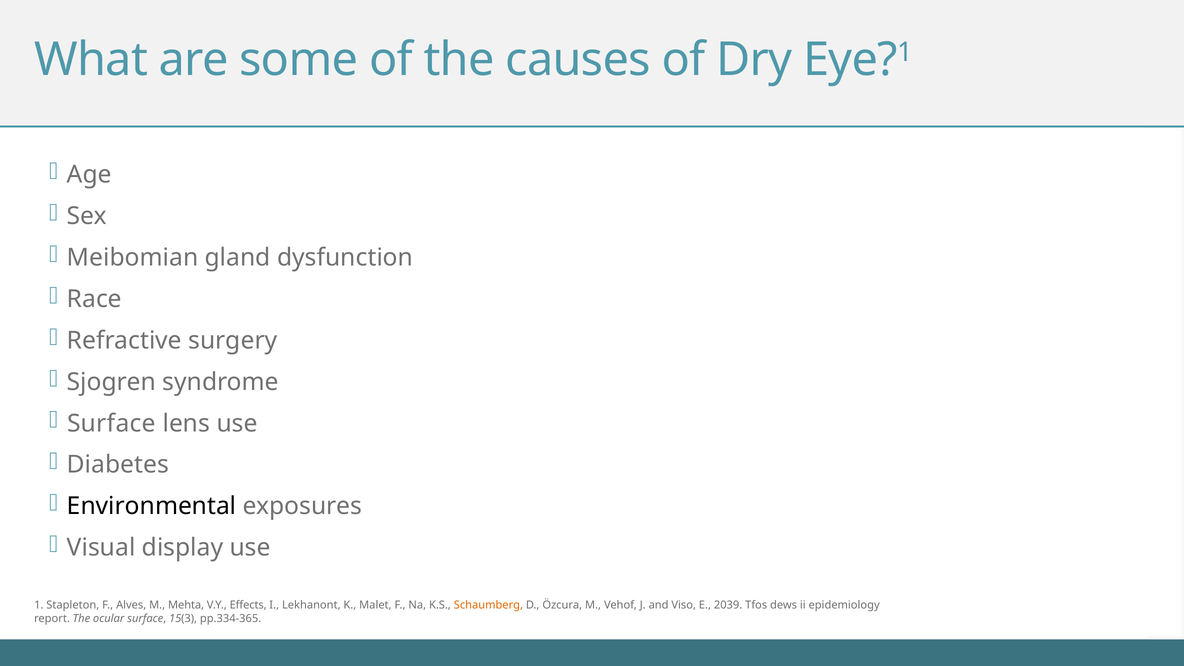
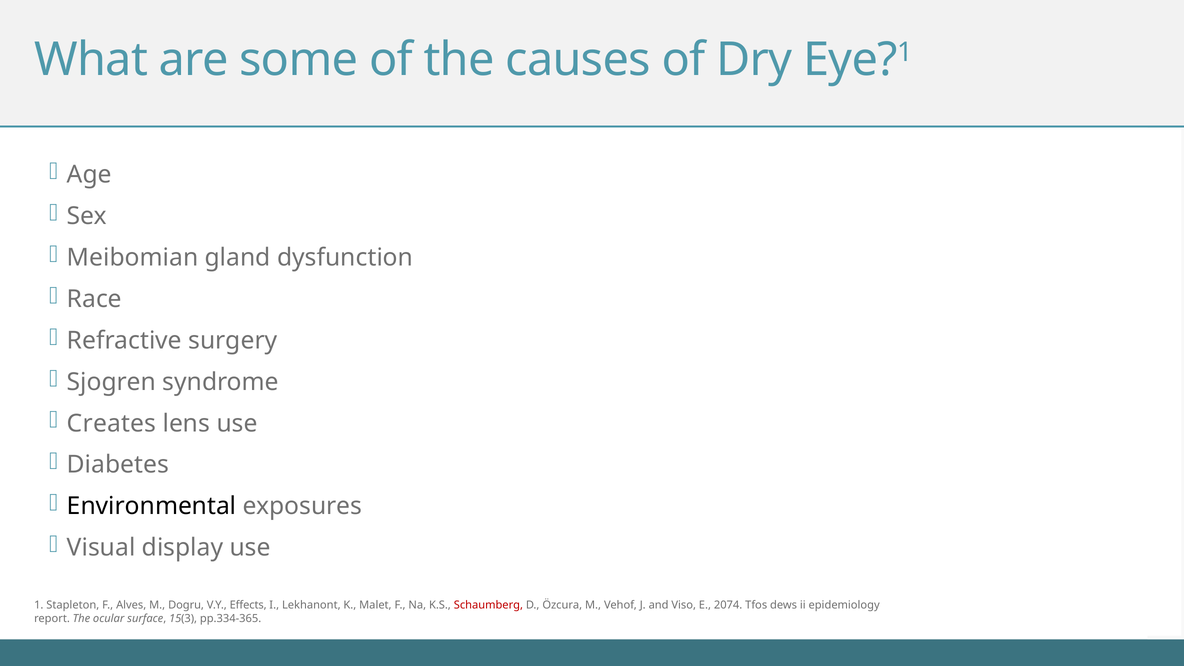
Surface: Surface -> Creates (111, 423)
Mehta: Mehta -> Dogru (186, 605)
Schaumberg colour: orange -> red (488, 605)
2039: 2039 -> 2074 (728, 605)
